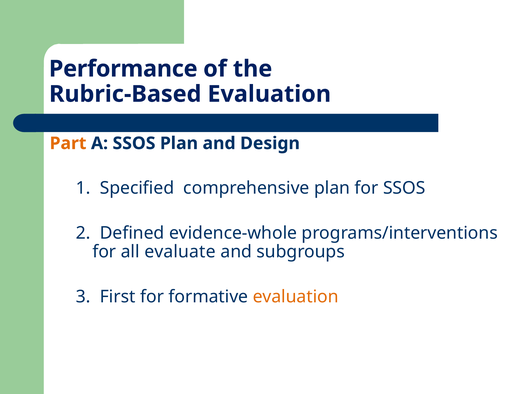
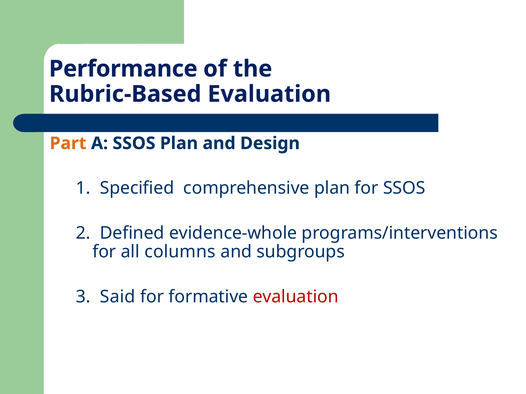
evaluate: evaluate -> columns (180, 252)
First: First -> Said (118, 297)
evaluation colour: orange -> red (296, 297)
